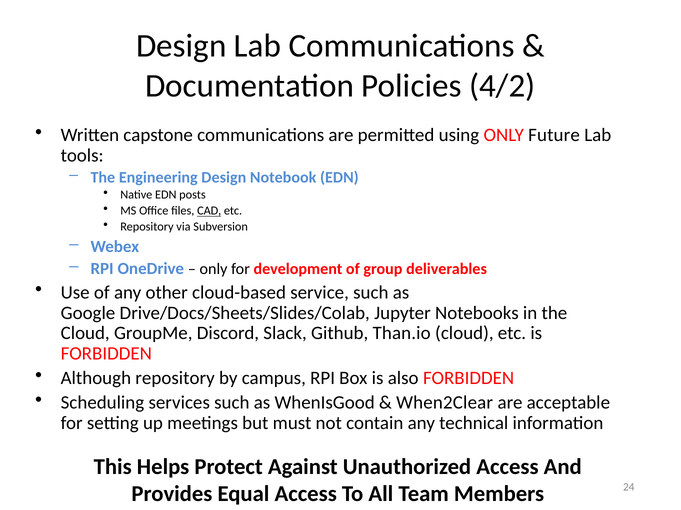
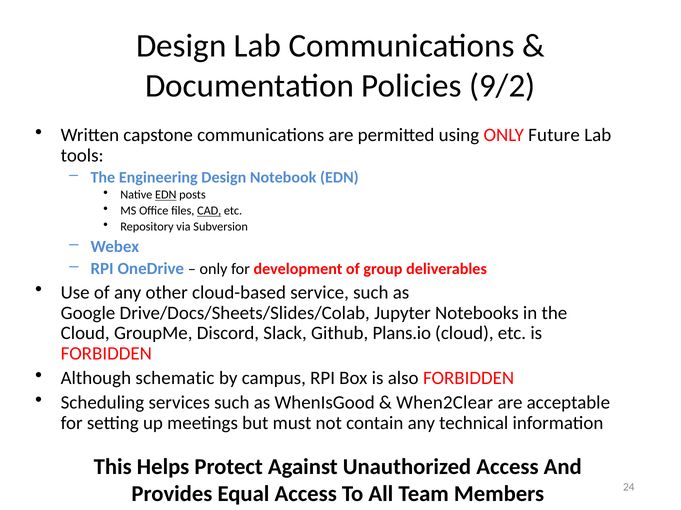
4/2: 4/2 -> 9/2 (502, 86)
EDN underline: none -> present (166, 195)
Than.io: Than.io -> Plans.io (402, 334)
Although repository: repository -> schematic (175, 379)
